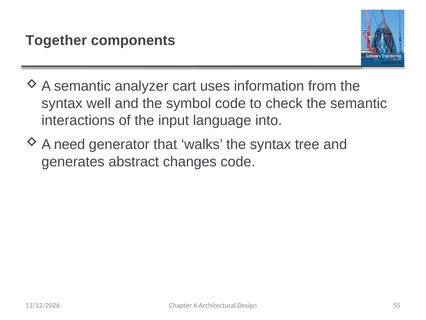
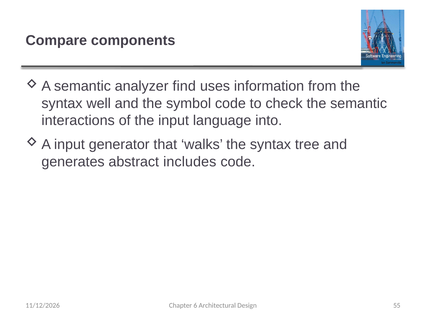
Together: Together -> Compare (56, 40)
cart: cart -> find (184, 86)
need: need -> input (69, 144)
changes: changes -> includes (190, 161)
